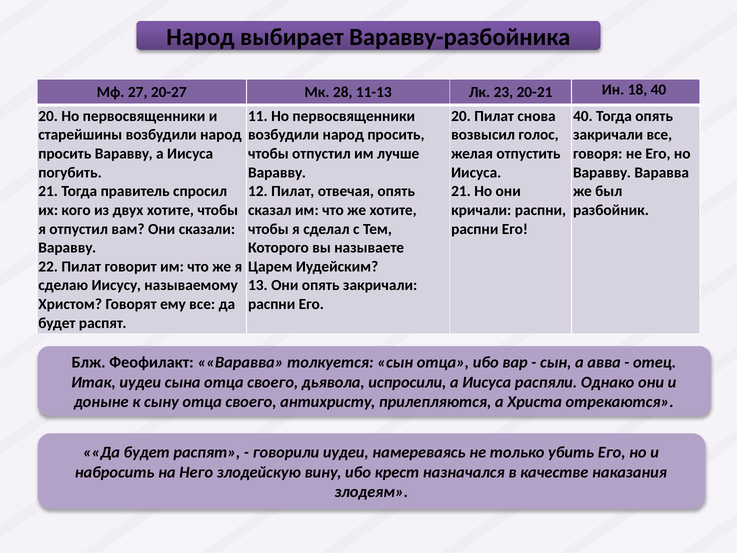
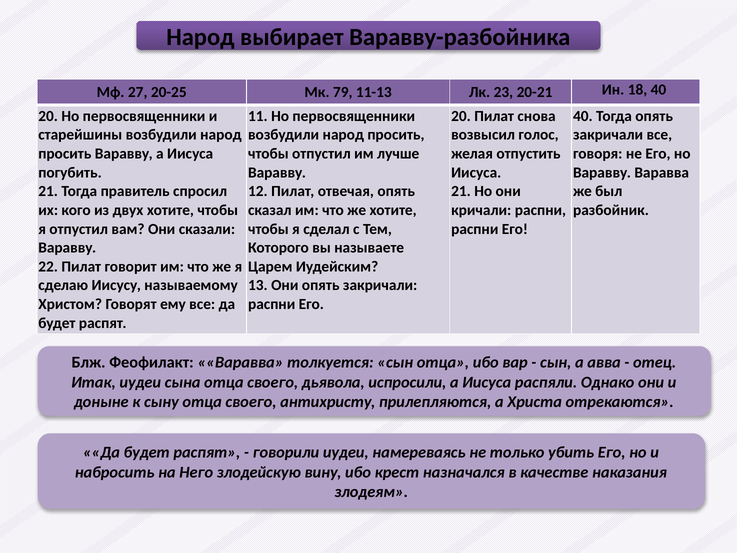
20-27: 20-27 -> 20-25 (169, 92)
28: 28 -> 79 (343, 92)
